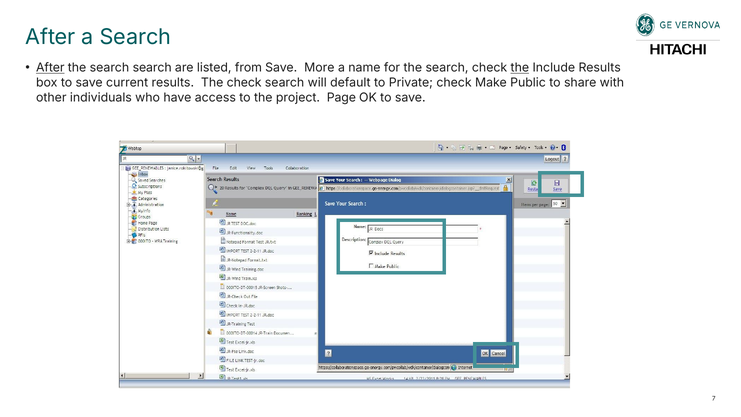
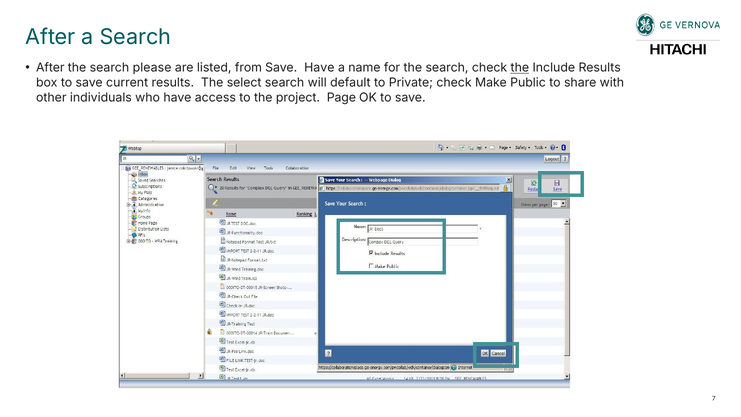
After underline: present -> none (50, 68)
search search: search -> please (152, 68)
Save More: More -> Have (319, 68)
The check: check -> select (244, 83)
